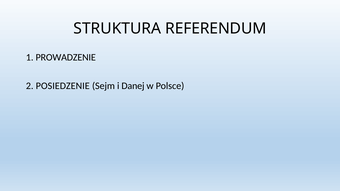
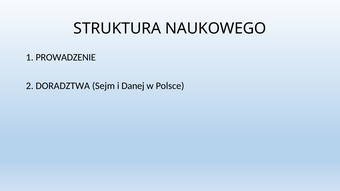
REFERENDUM: REFERENDUM -> NAUKOWEGO (216, 29)
POSIEDZENIE: POSIEDZENIE -> DORADZTWA (63, 86)
